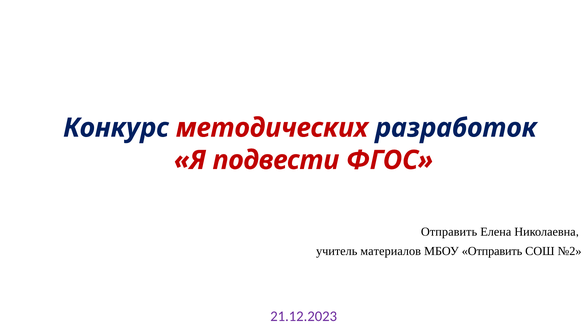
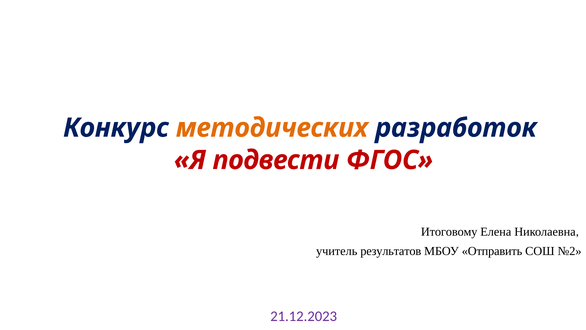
методических colour: red -> orange (272, 128)
Отправить: Отправить -> Итоговому (449, 231)
материалов: материалов -> результатов (391, 251)
